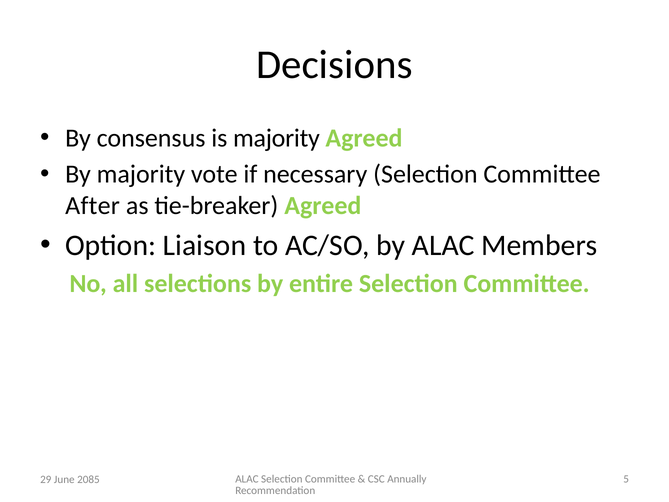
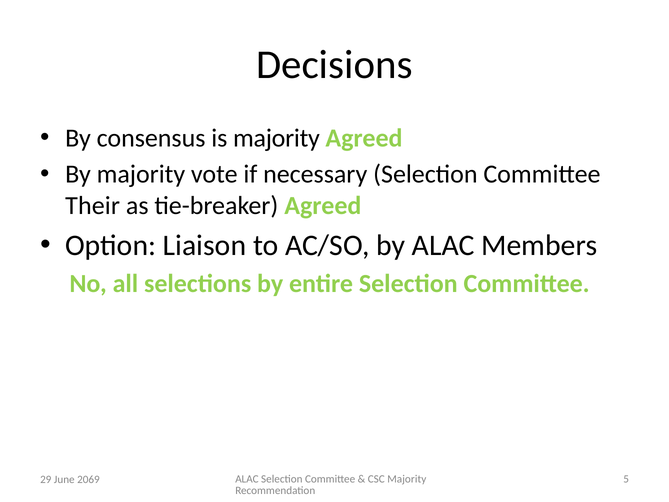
After: After -> Their (93, 206)
CSC Annually: Annually -> Majority (407, 479)
2085: 2085 -> 2069 (88, 479)
